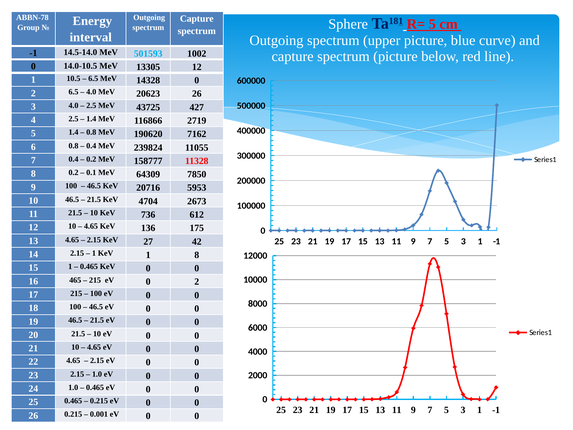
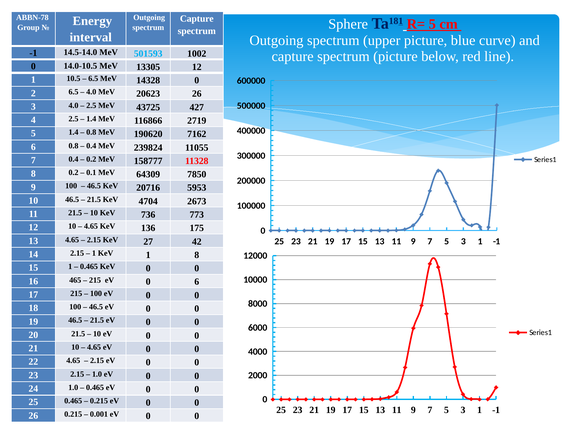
612: 612 -> 773 (197, 215)
eV 0 2: 2 -> 6 (197, 282)
